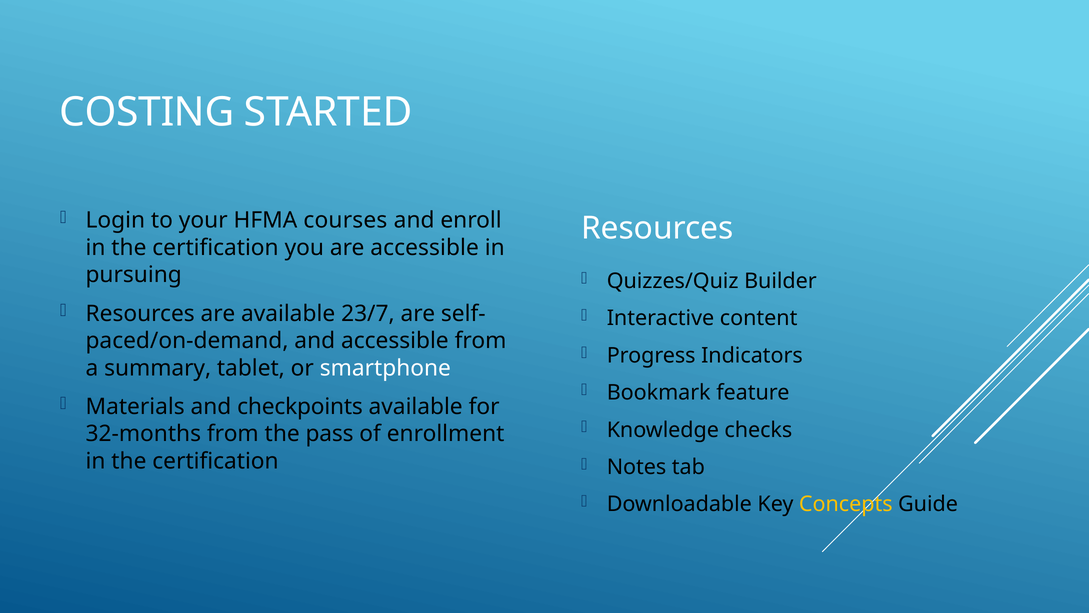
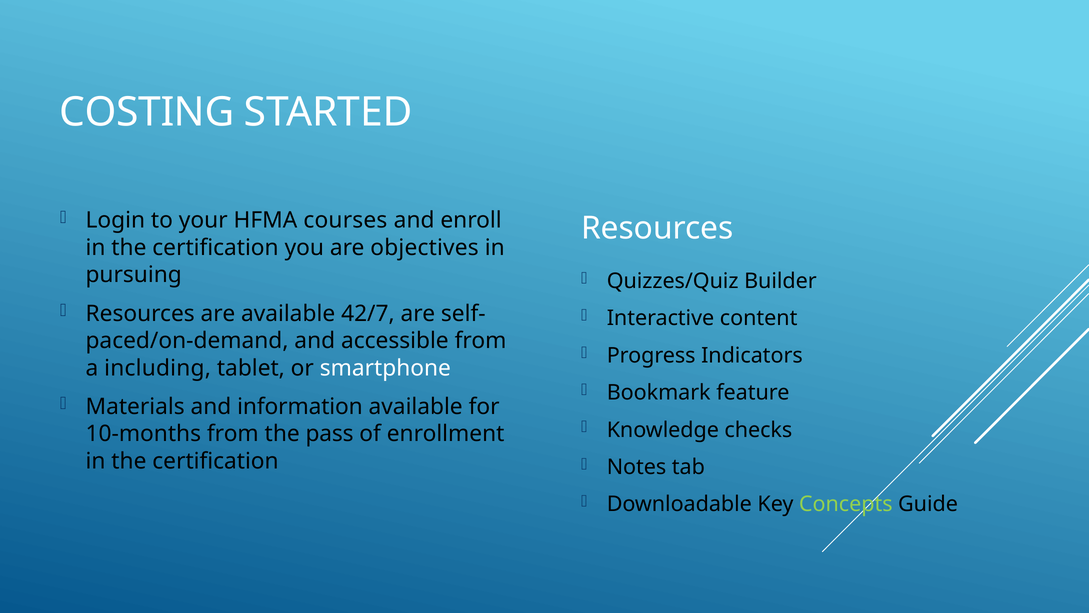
are accessible: accessible -> objectives (425, 248)
23/7: 23/7 -> 42/7 (368, 313)
summary: summary -> including (158, 368)
checkpoints: checkpoints -> information (300, 406)
32-months: 32-months -> 10-months (143, 434)
Concepts colour: yellow -> light green (846, 504)
